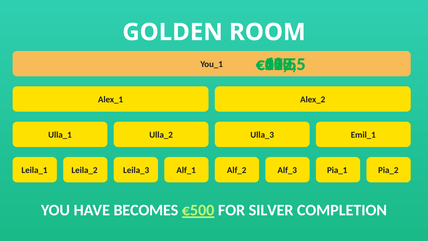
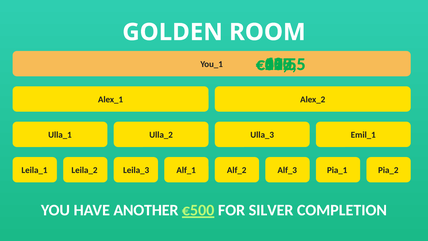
BECOMES: BECOMES -> ANOTHER (146, 210)
